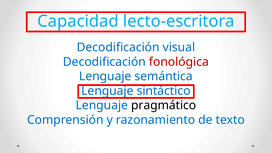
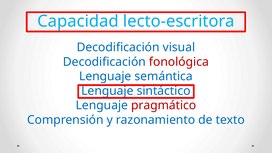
pragmático colour: black -> red (164, 105)
